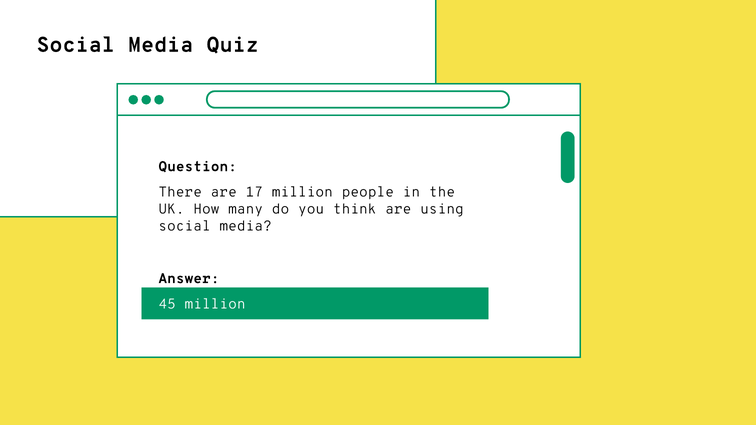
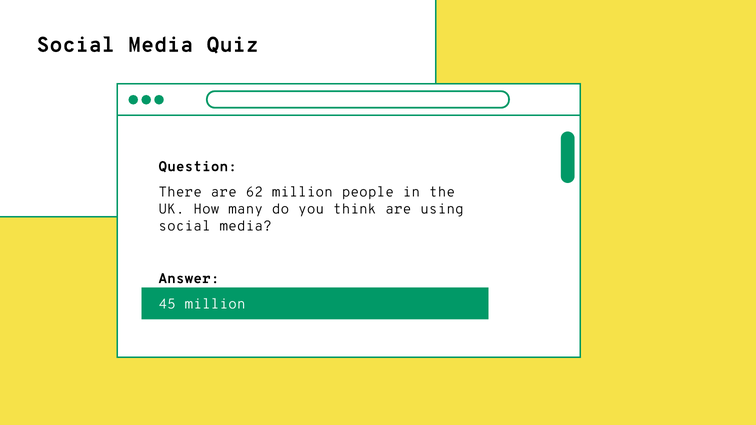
17: 17 -> 62 (254, 192)
